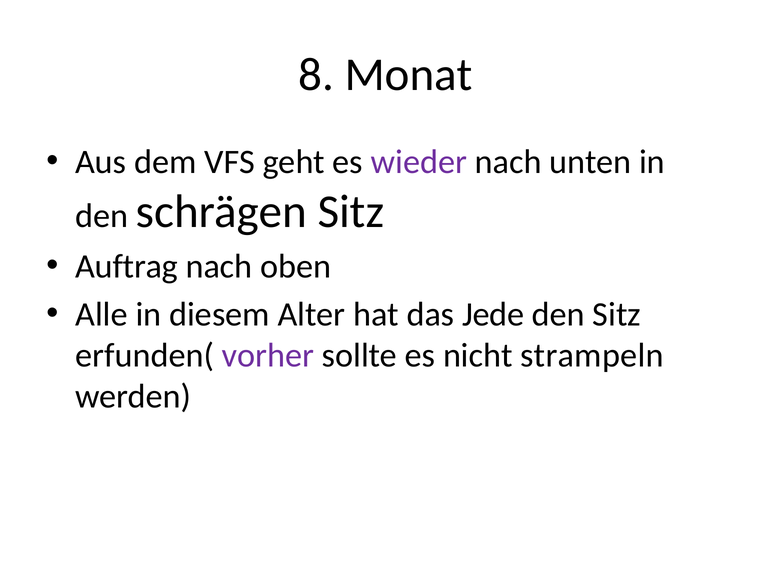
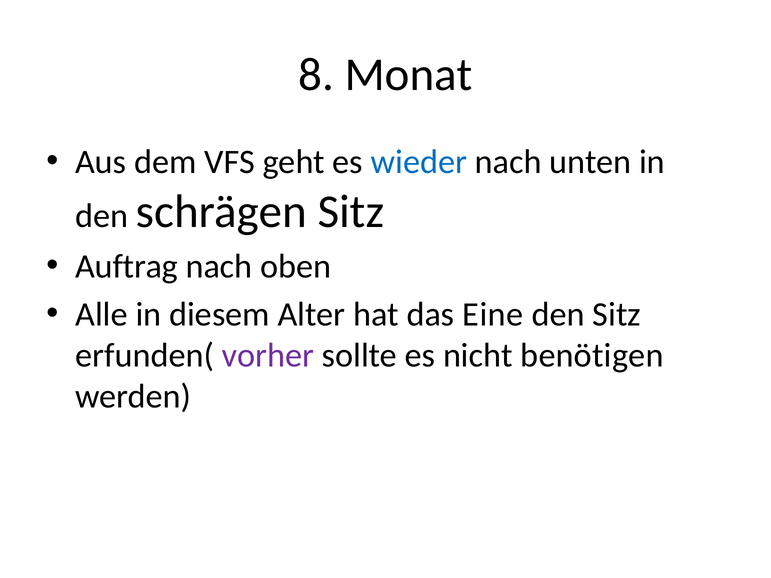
wieder colour: purple -> blue (419, 162)
Jede: Jede -> Eine (493, 314)
strampeln: strampeln -> benötigen (592, 356)
